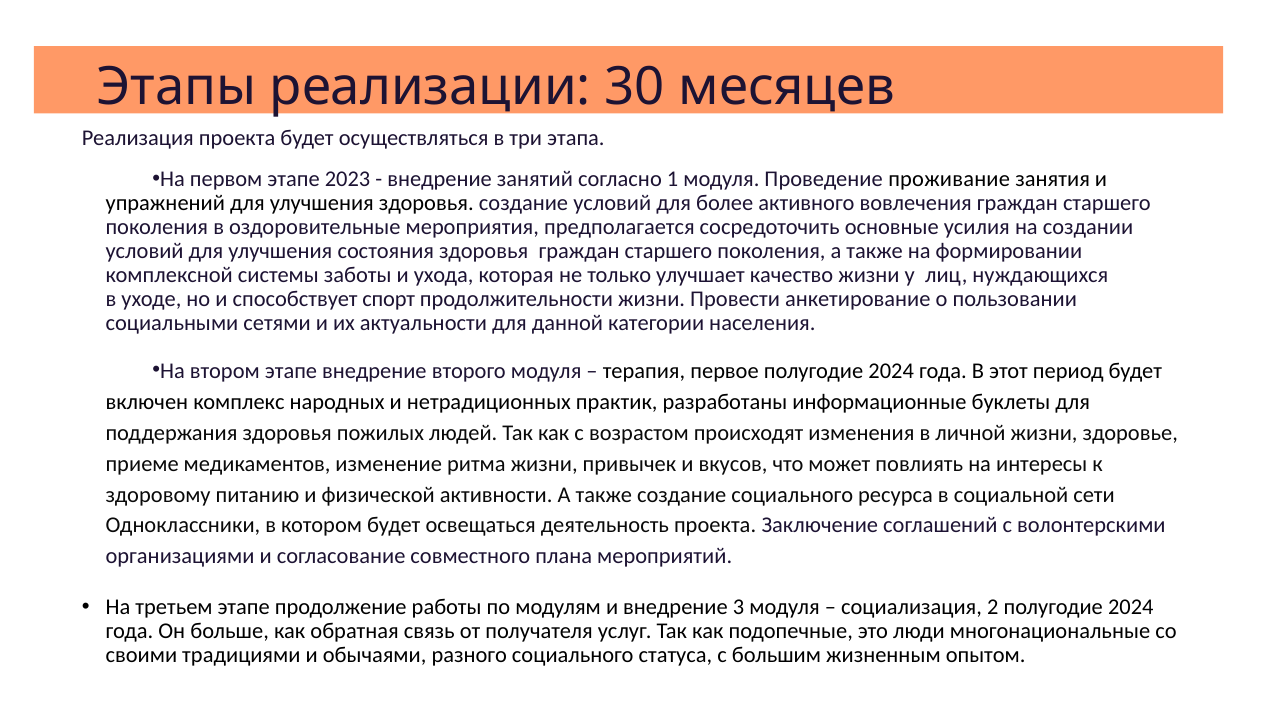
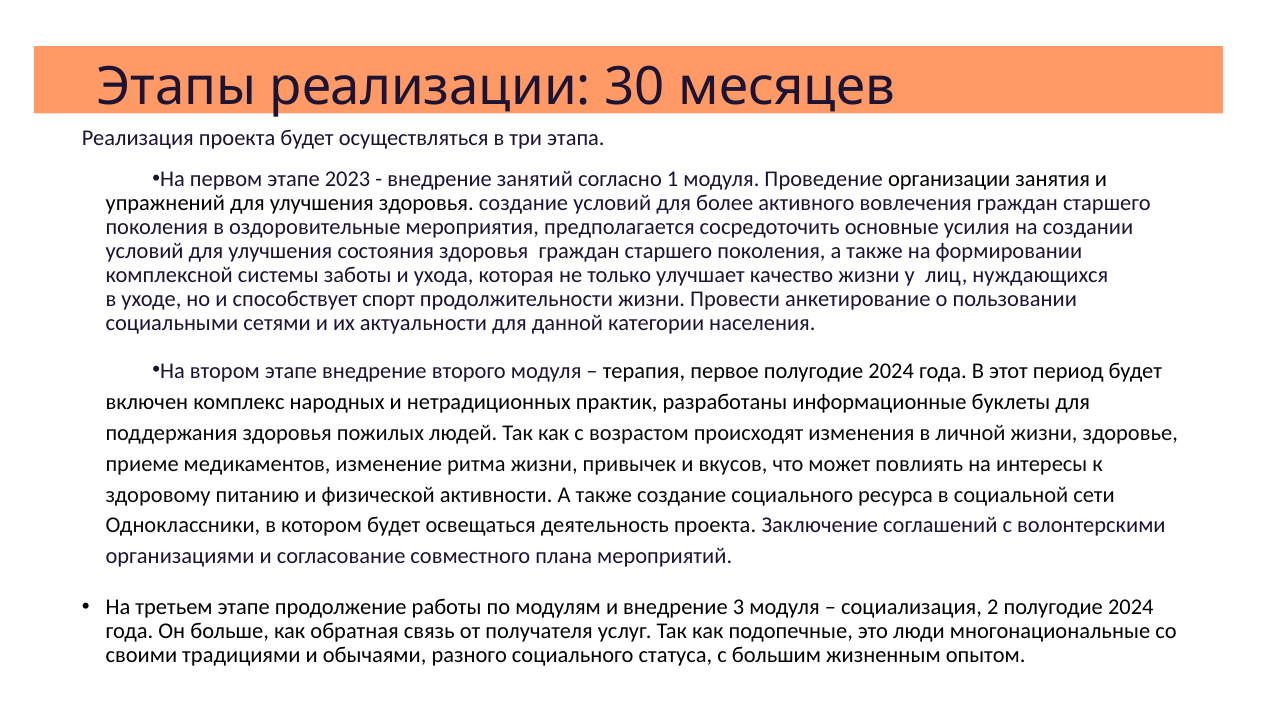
проживание: проживание -> организации (949, 179)
